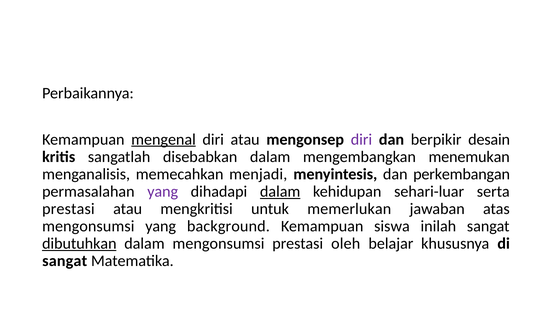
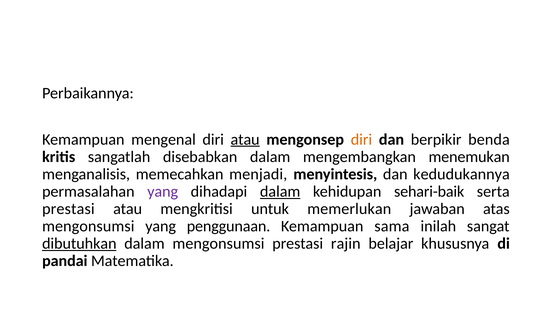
mengenal underline: present -> none (164, 140)
atau underline: none -> present (245, 140)
diri colour: purple -> orange (361, 140)
desain: desain -> benda (489, 140)
perkembangan: perkembangan -> kedudukannya (461, 174)
sehari-luar: sehari-luar -> sehari-baik (429, 192)
background: background -> penggunaan (229, 227)
siswa: siswa -> sama (392, 227)
oleh: oleh -> rajin (346, 244)
sangat: sangat -> pandai (65, 261)
